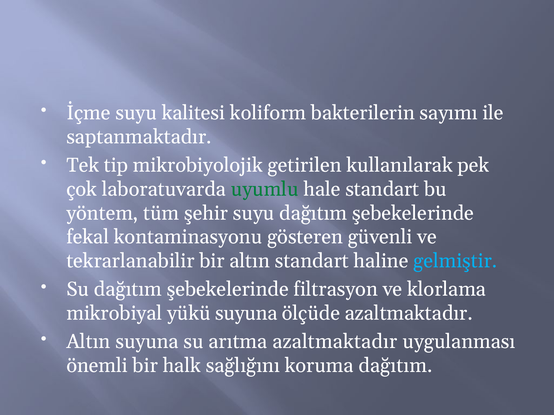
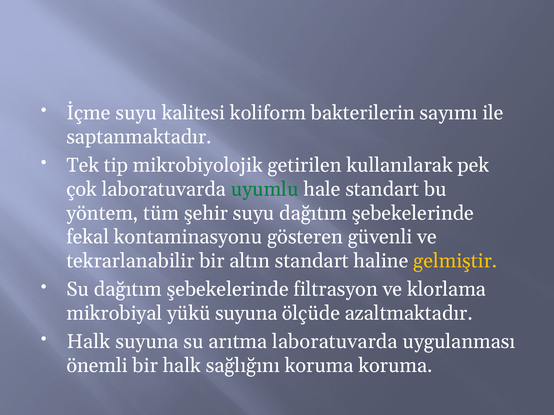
gelmiştir colour: light blue -> yellow (455, 261)
Altın: Altın -> Halk (88, 342)
arıtma azaltmaktadır: azaltmaktadır -> laboratuvarda (335, 342)
koruma dağıtım: dağıtım -> koruma (396, 366)
